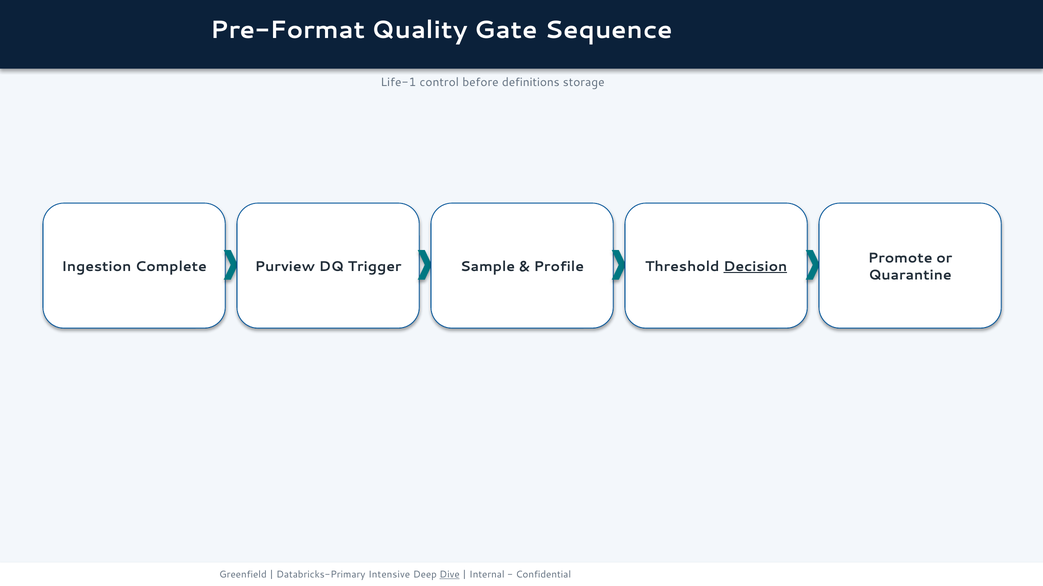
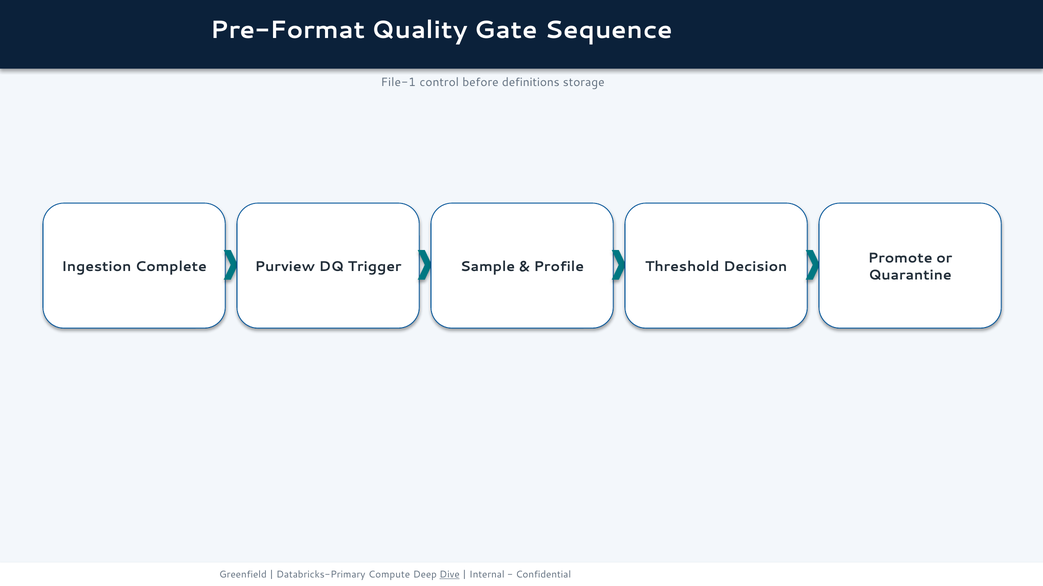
Life-1: Life-1 -> File-1 (398, 82)
Decision underline: present -> none (755, 267)
Intensive: Intensive -> Compute (389, 575)
